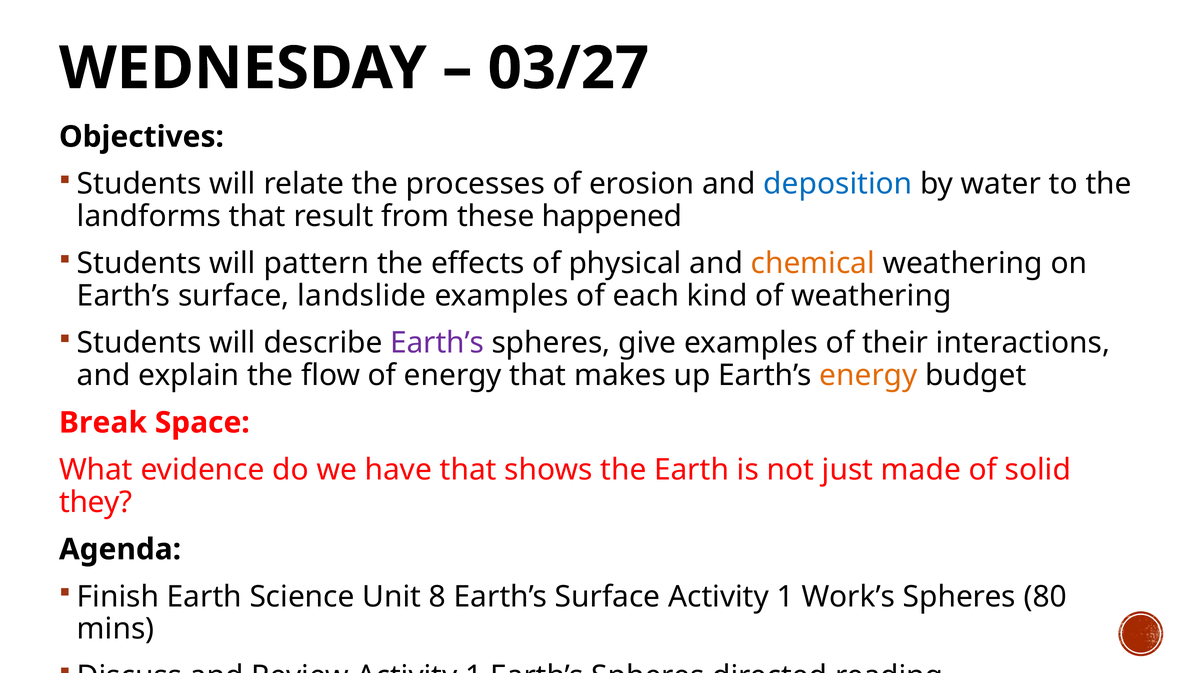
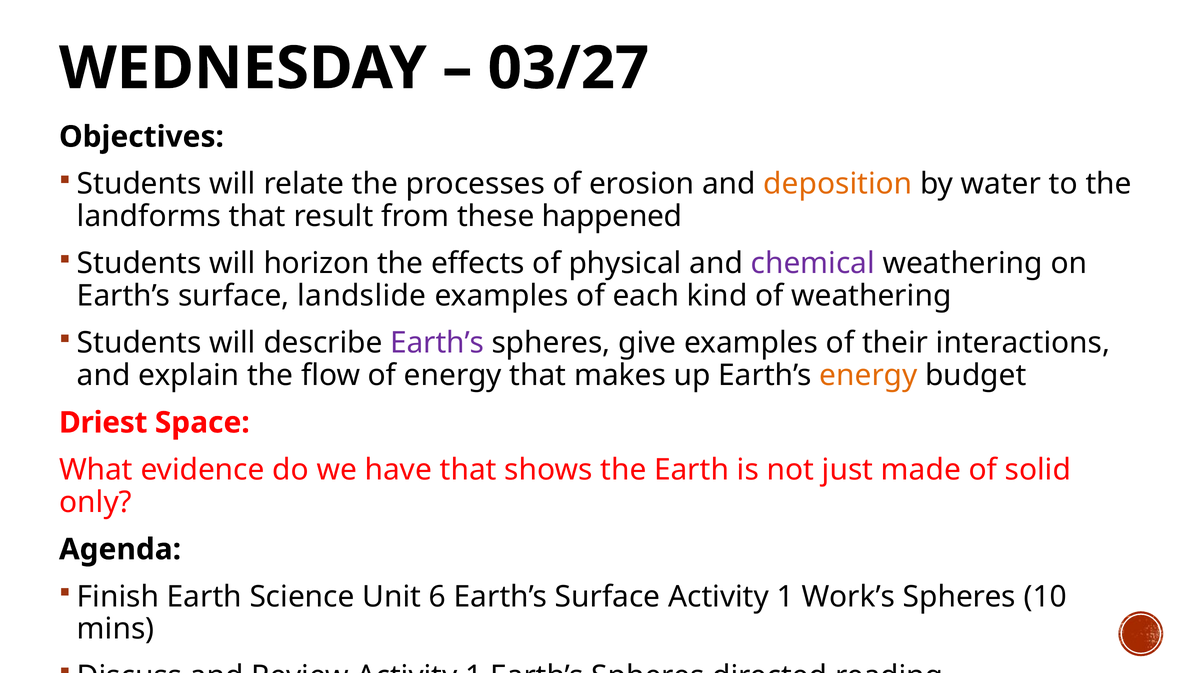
deposition colour: blue -> orange (838, 184)
pattern: pattern -> horizon (317, 263)
chemical colour: orange -> purple (813, 263)
Break: Break -> Driest (103, 422)
they: they -> only (95, 502)
8: 8 -> 6 (437, 596)
80: 80 -> 10 (1045, 596)
